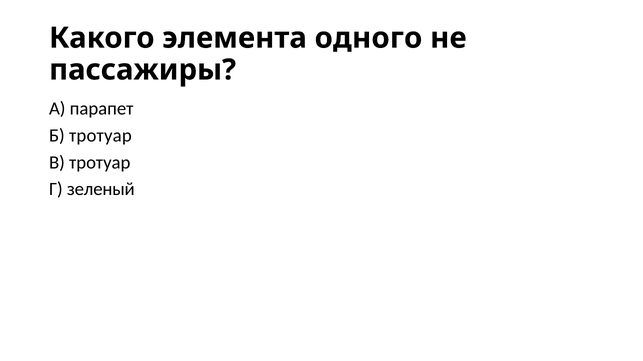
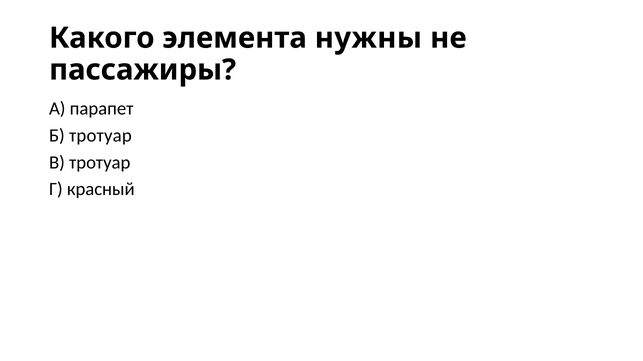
одного: одного -> нужны (368, 38)
зеленый: зеленый -> красный (101, 190)
